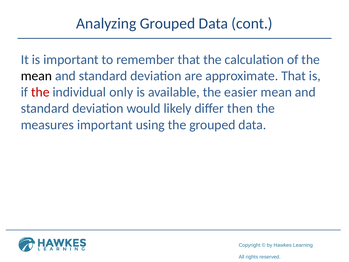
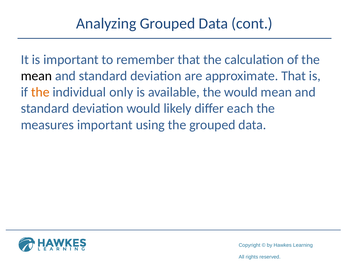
the colour: red -> orange (40, 92)
the easier: easier -> would (241, 92)
then: then -> each (240, 108)
